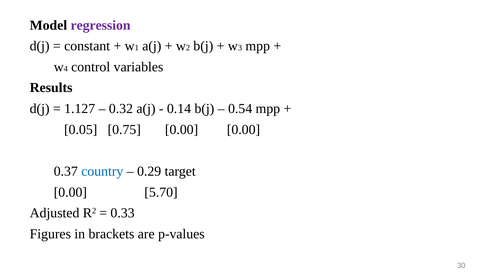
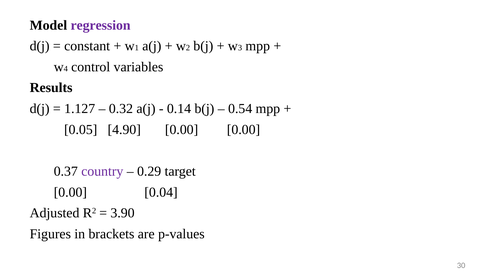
0.75: 0.75 -> 4.90 (124, 130)
country colour: blue -> purple (102, 172)
5.70: 5.70 -> 0.04 (161, 192)
0.33: 0.33 -> 3.90 (123, 213)
